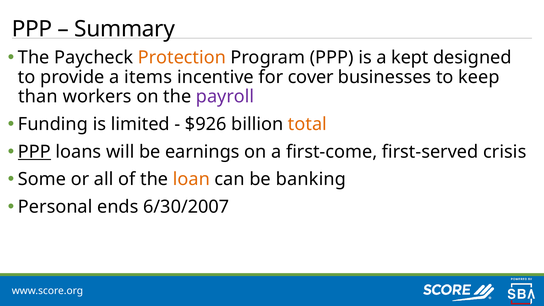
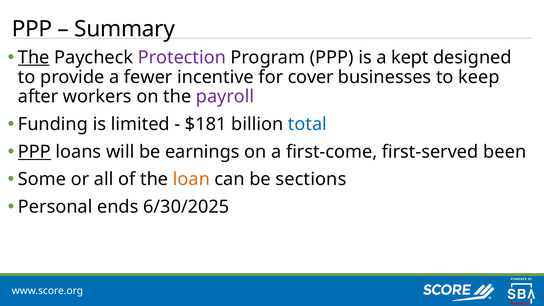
The underline: none -> present (34, 57)
Protection colour: orange -> purple (182, 57)
items: items -> fewer (148, 77)
than: than -> after (38, 97)
$926: $926 -> $181 (206, 124)
total colour: orange -> blue (307, 124)
crisis: crisis -> been (505, 152)
banking: banking -> sections (311, 179)
6/30/2007: 6/30/2007 -> 6/30/2025 (186, 207)
